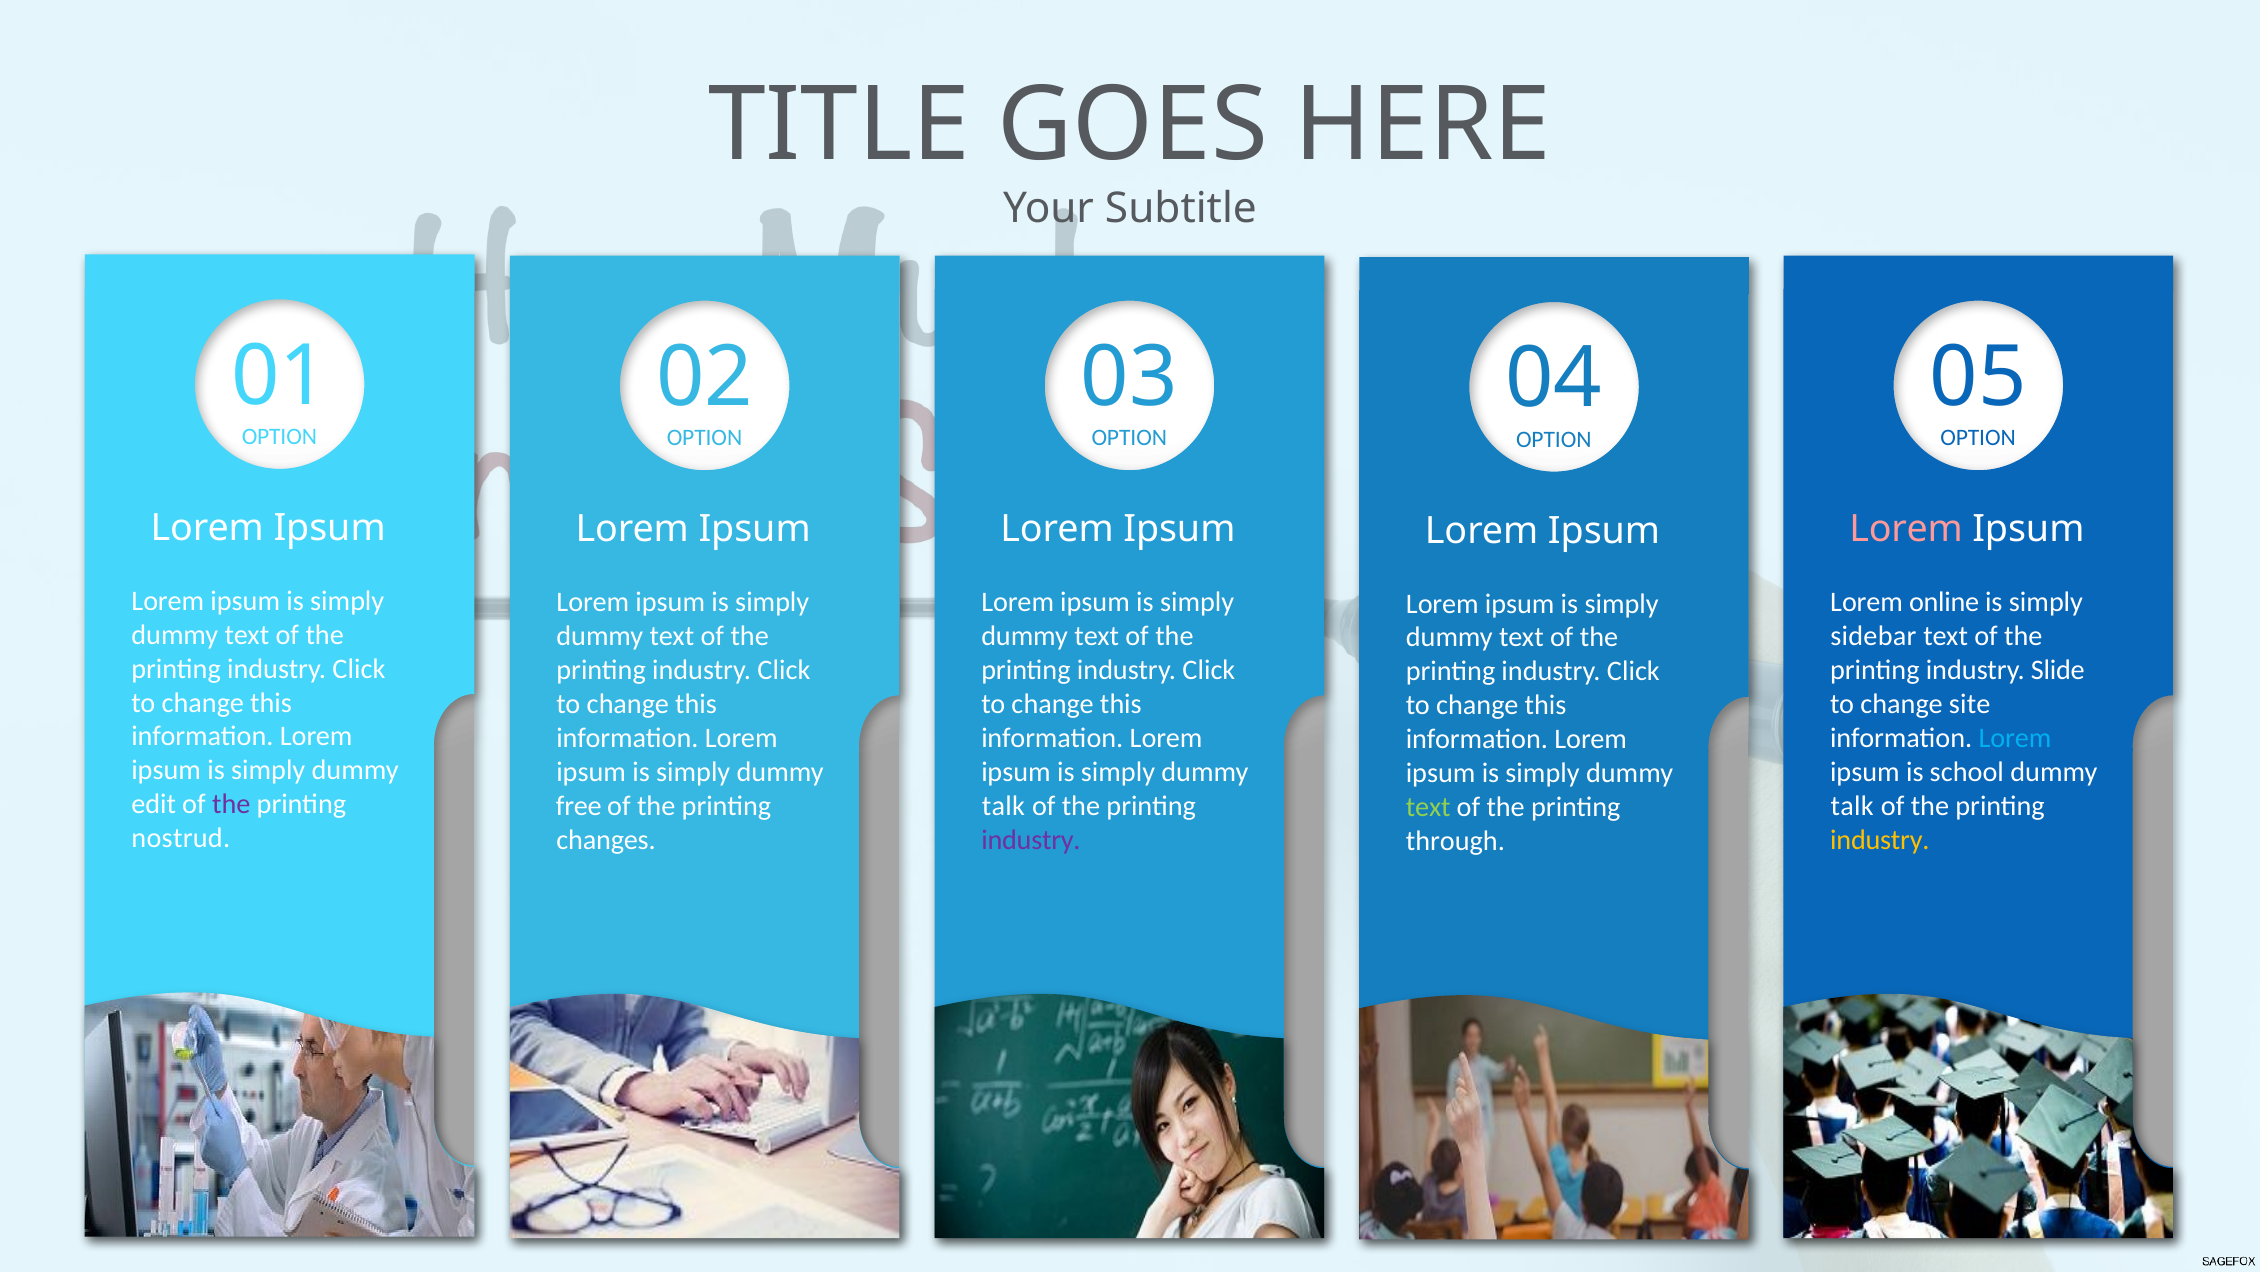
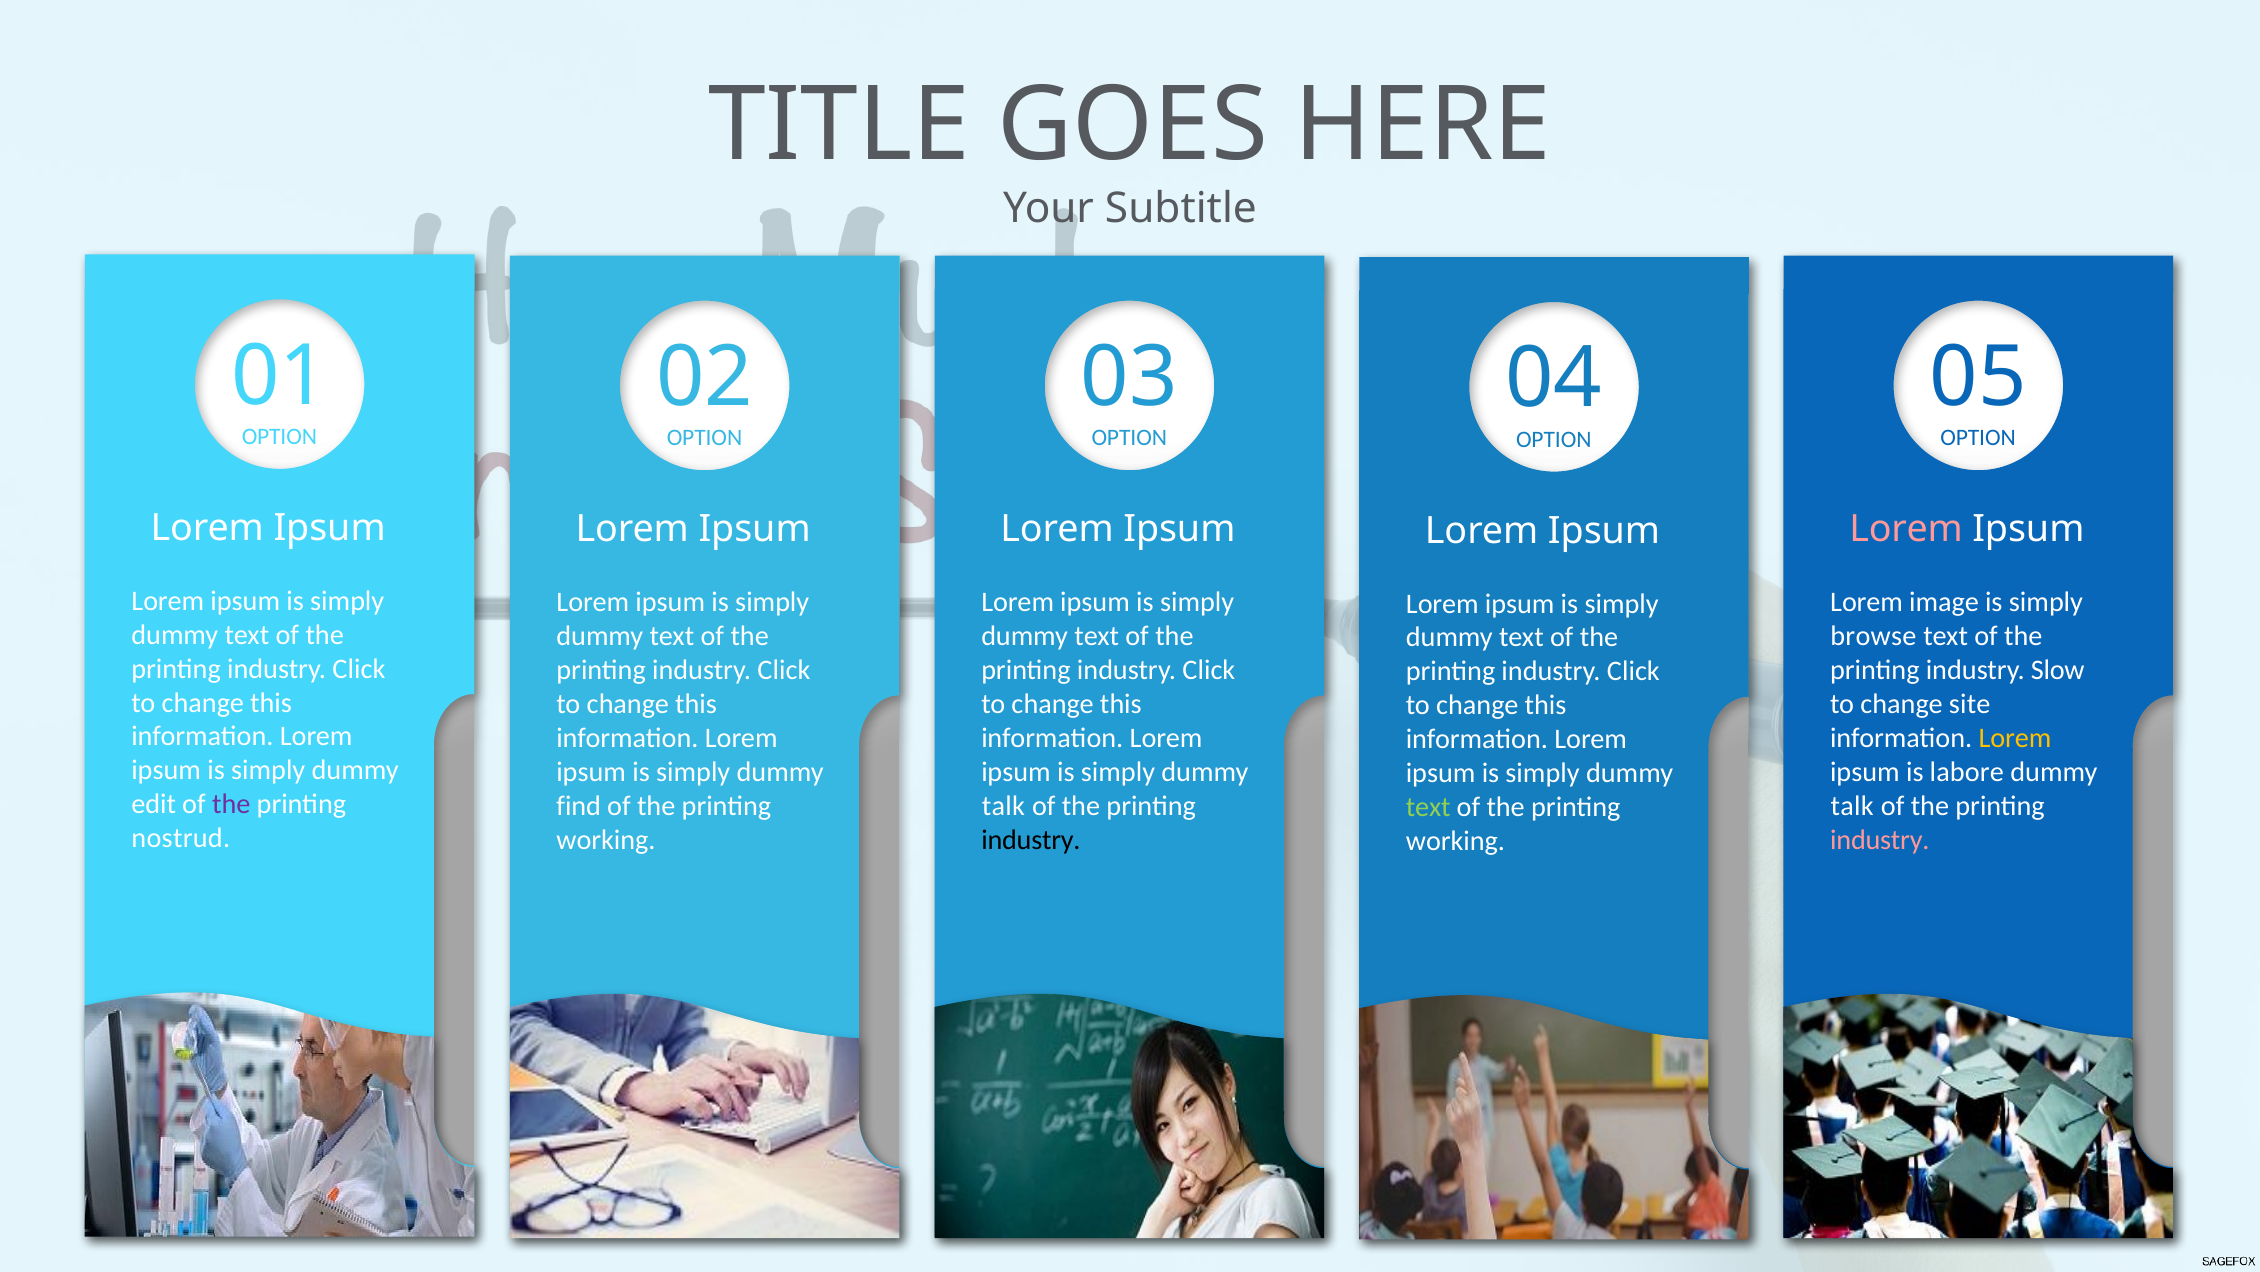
online: online -> image (1944, 602)
sidebar: sidebar -> browse (1873, 636)
Slide: Slide -> Slow (2058, 670)
Lorem colour: light blue -> yellow (2015, 738)
school: school -> labore (1967, 772)
free: free -> find (579, 805)
changes: changes -> working (606, 839)
industry colour: purple -> black (1031, 839)
industry colour: yellow -> pink (1880, 839)
through: through -> working (1455, 841)
